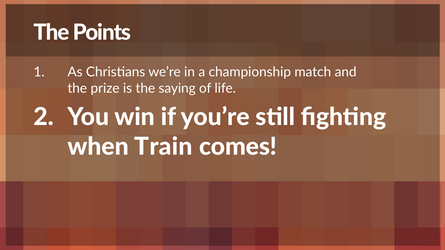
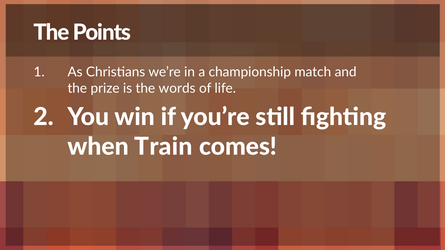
saying: saying -> words (177, 89)
